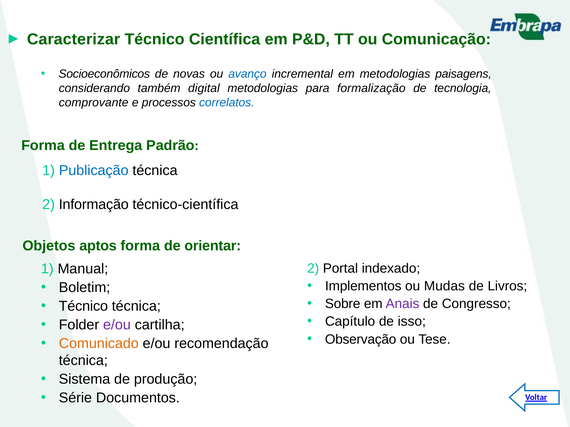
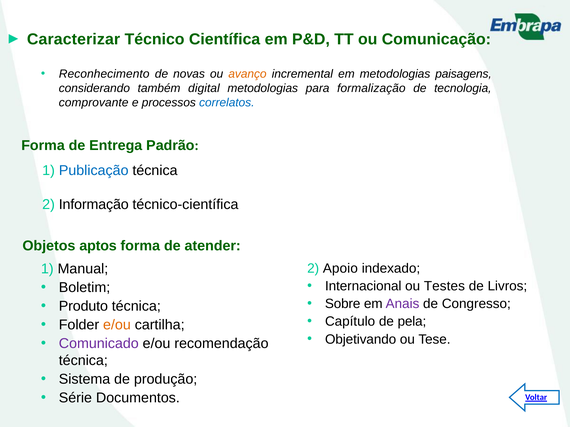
Socioeconômicos: Socioeconômicos -> Reconhecimento (104, 74)
avanço colour: blue -> orange (247, 74)
orientar: orientar -> atender (213, 246)
Portal: Portal -> Apoio (340, 269)
Implementos: Implementos -> Internacional (363, 286)
Mudas: Mudas -> Testes (444, 286)
Técnico: Técnico -> Produto (83, 307)
isso: isso -> pela (412, 322)
e/ou colour: purple -> orange (117, 325)
Observação: Observação -> Objetivando (361, 340)
Comunicado colour: orange -> purple (99, 344)
